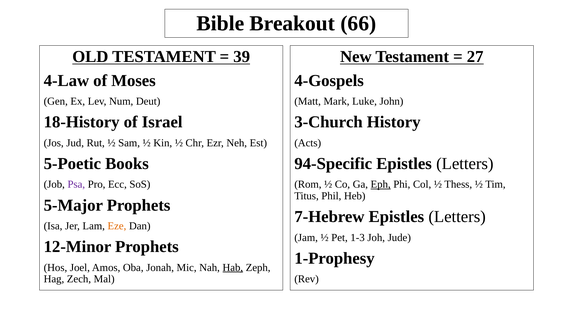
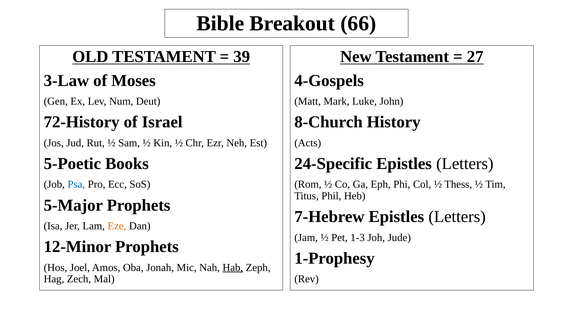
4-Law: 4-Law -> 3-Law (66, 81)
18-History: 18-History -> 72-History (82, 122)
3-Church: 3-Church -> 8-Church (329, 122)
94-Specific: 94-Specific -> 24-Specific (333, 164)
Psa colour: purple -> blue (76, 185)
Eph underline: present -> none (381, 185)
